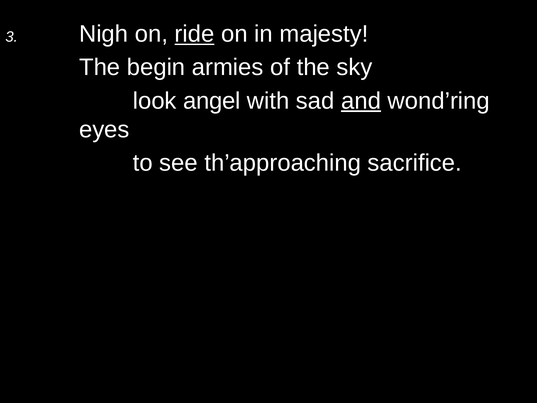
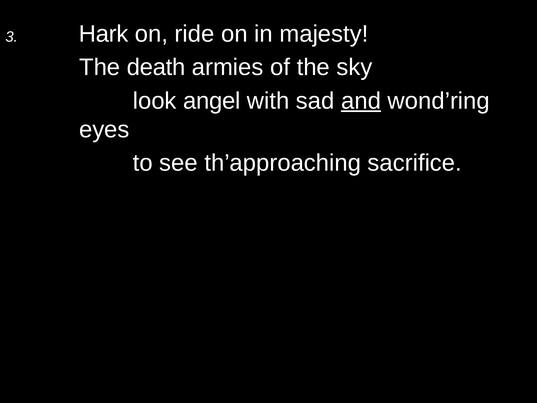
Nigh: Nigh -> Hark (104, 34)
ride underline: present -> none (195, 34)
begin: begin -> death (156, 67)
